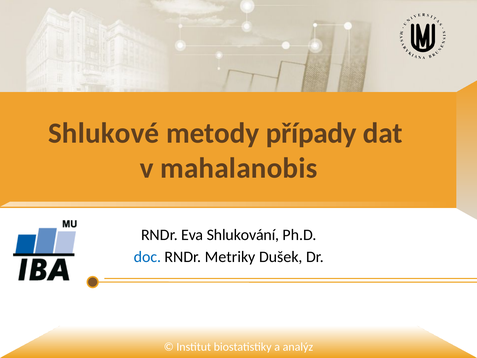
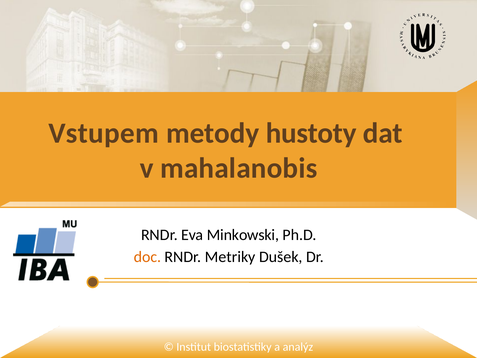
Shlukové: Shlukové -> Vstupem (104, 133)
případy: případy -> hustoty (311, 133)
Shlukování: Shlukování -> Minkowski (243, 235)
doc colour: blue -> orange (147, 257)
